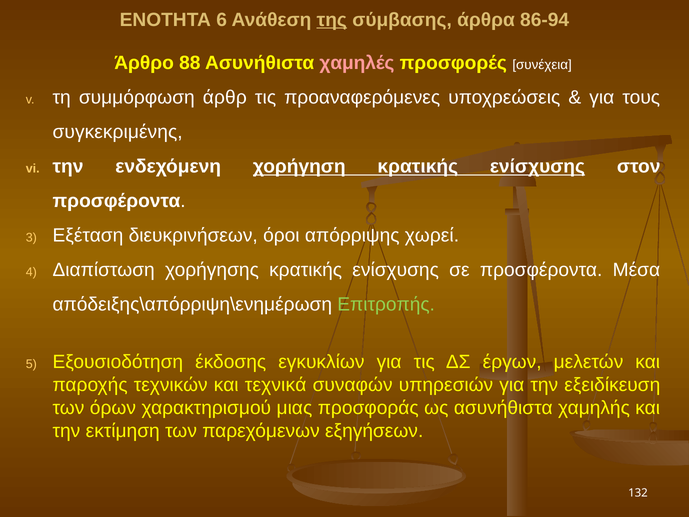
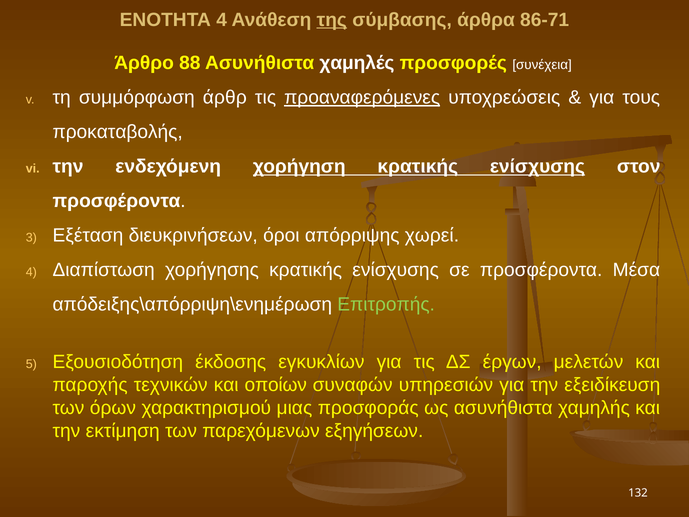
ΕΝΟΤΗΤΑ 6: 6 -> 4 (222, 20)
86-94: 86-94 -> 86-71 (545, 20)
χαμηλές colour: pink -> white (357, 63)
προαναφερόμενες underline: none -> present (362, 97)
συγκεκριμένης: συγκεκριμένης -> προκαταβολής (118, 132)
τεχνικά: τεχνικά -> οποίων (276, 385)
